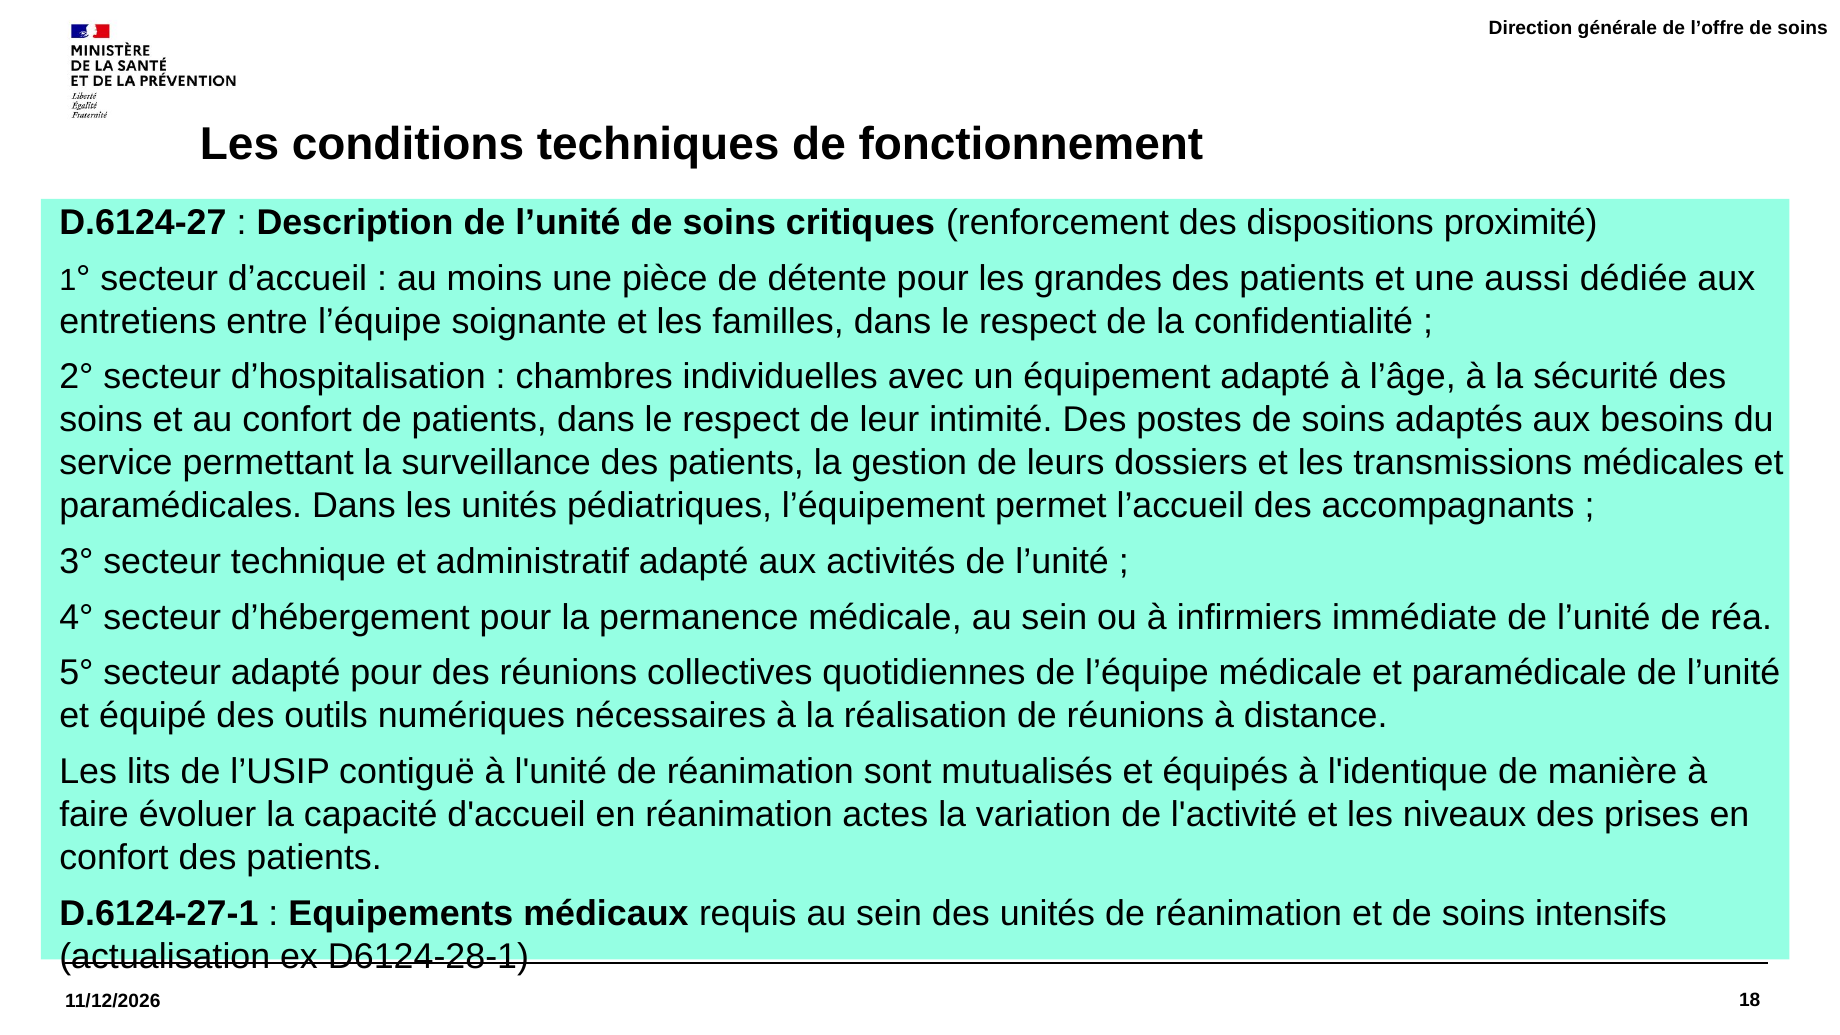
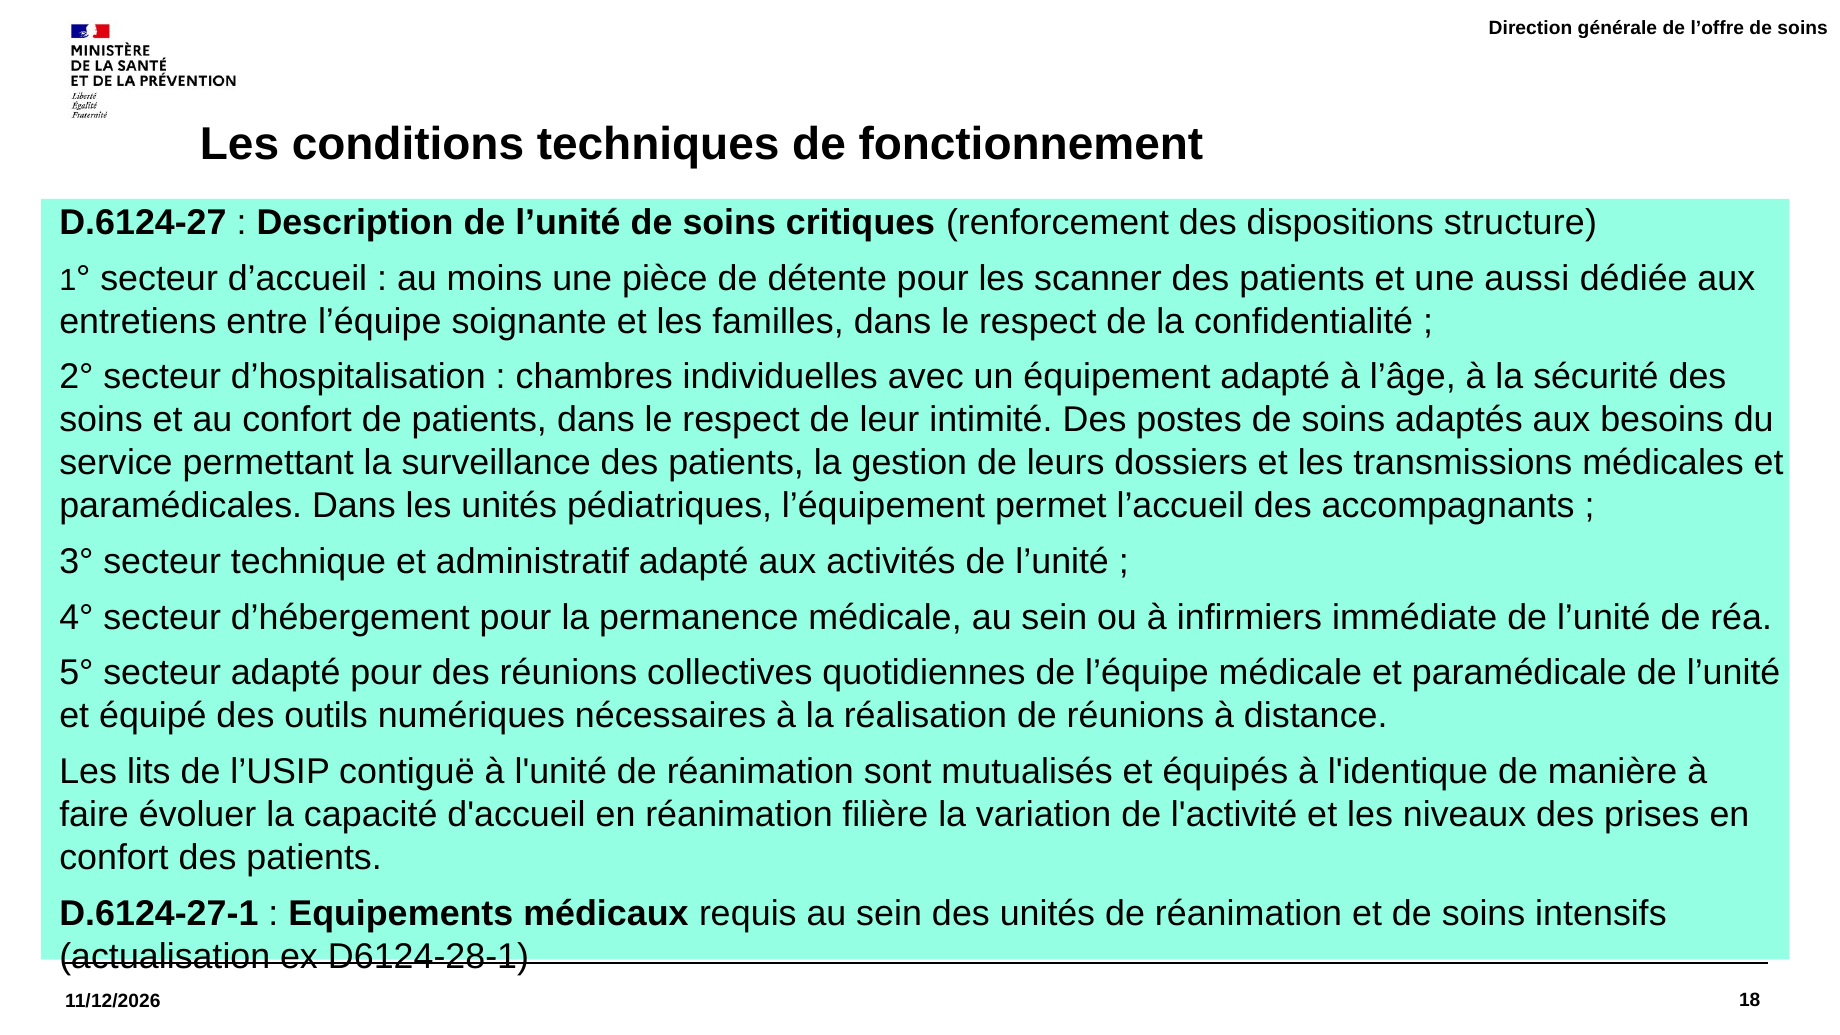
proximité: proximité -> structure (1520, 223)
grandes: grandes -> scanner (1098, 278)
actes: actes -> filière (885, 815)
